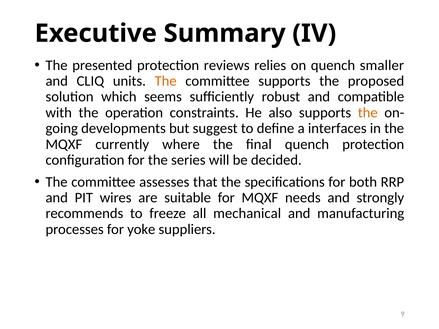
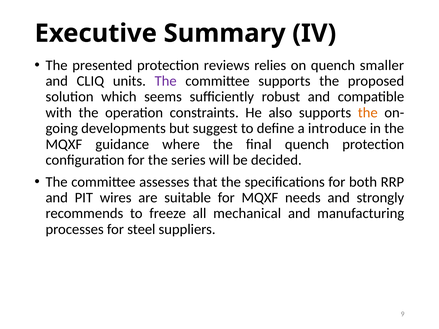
The colour: orange -> purple (166, 81)
interfaces: interfaces -> introduce (337, 128)
currently: currently -> guidance (122, 144)
yoke: yoke -> steel (141, 229)
